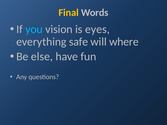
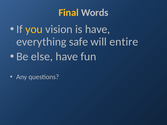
you colour: light blue -> yellow (34, 29)
is eyes: eyes -> have (98, 29)
where: where -> entire (124, 42)
